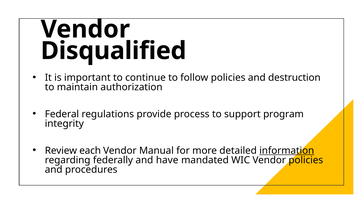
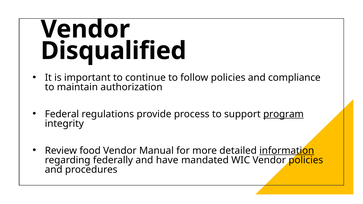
destruction: destruction -> compliance (294, 78)
program underline: none -> present (283, 114)
each: each -> food (90, 151)
